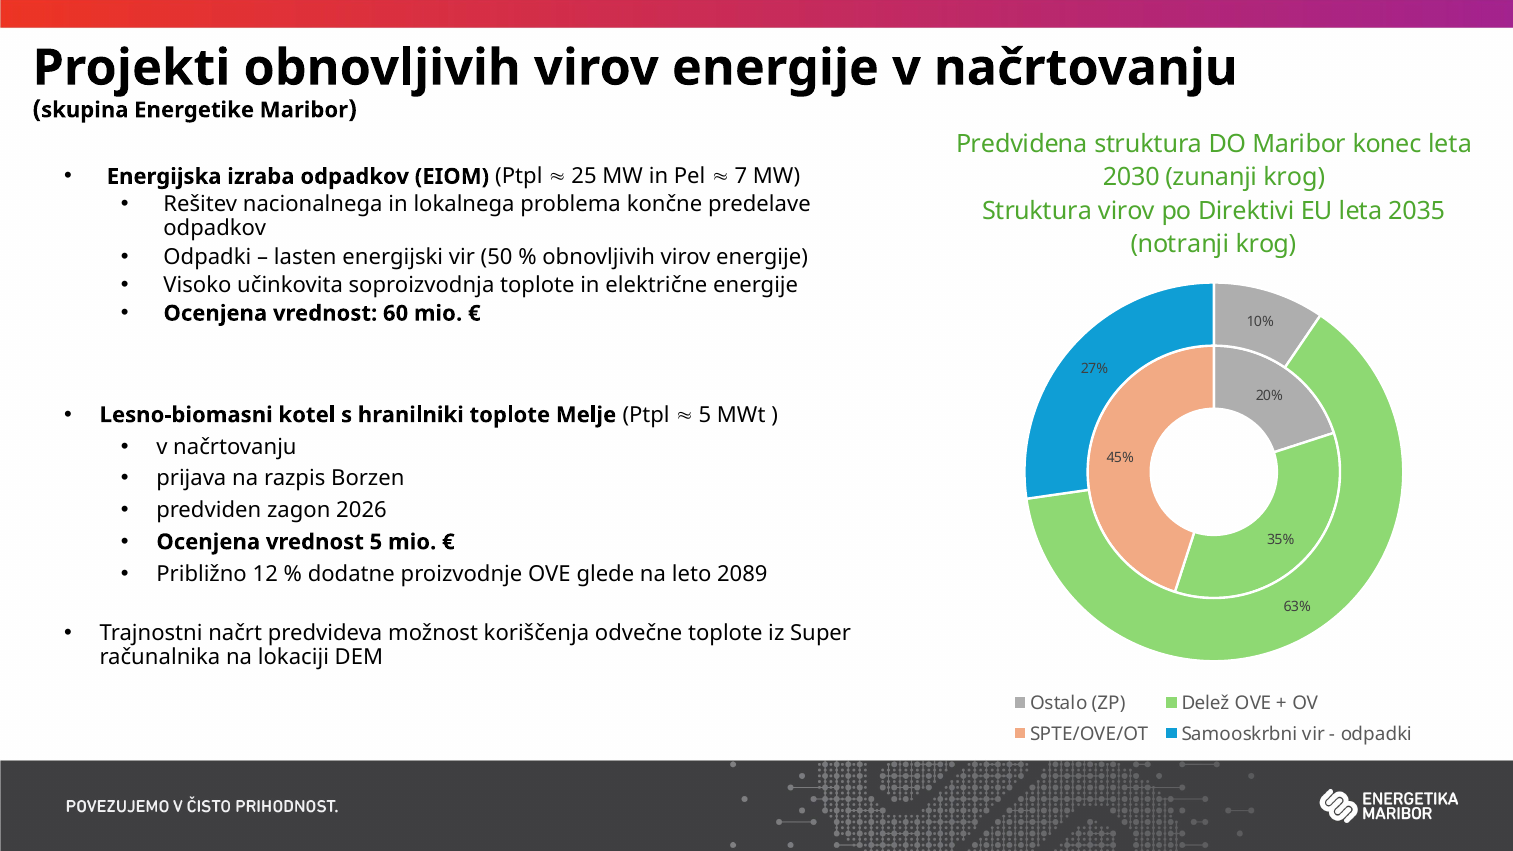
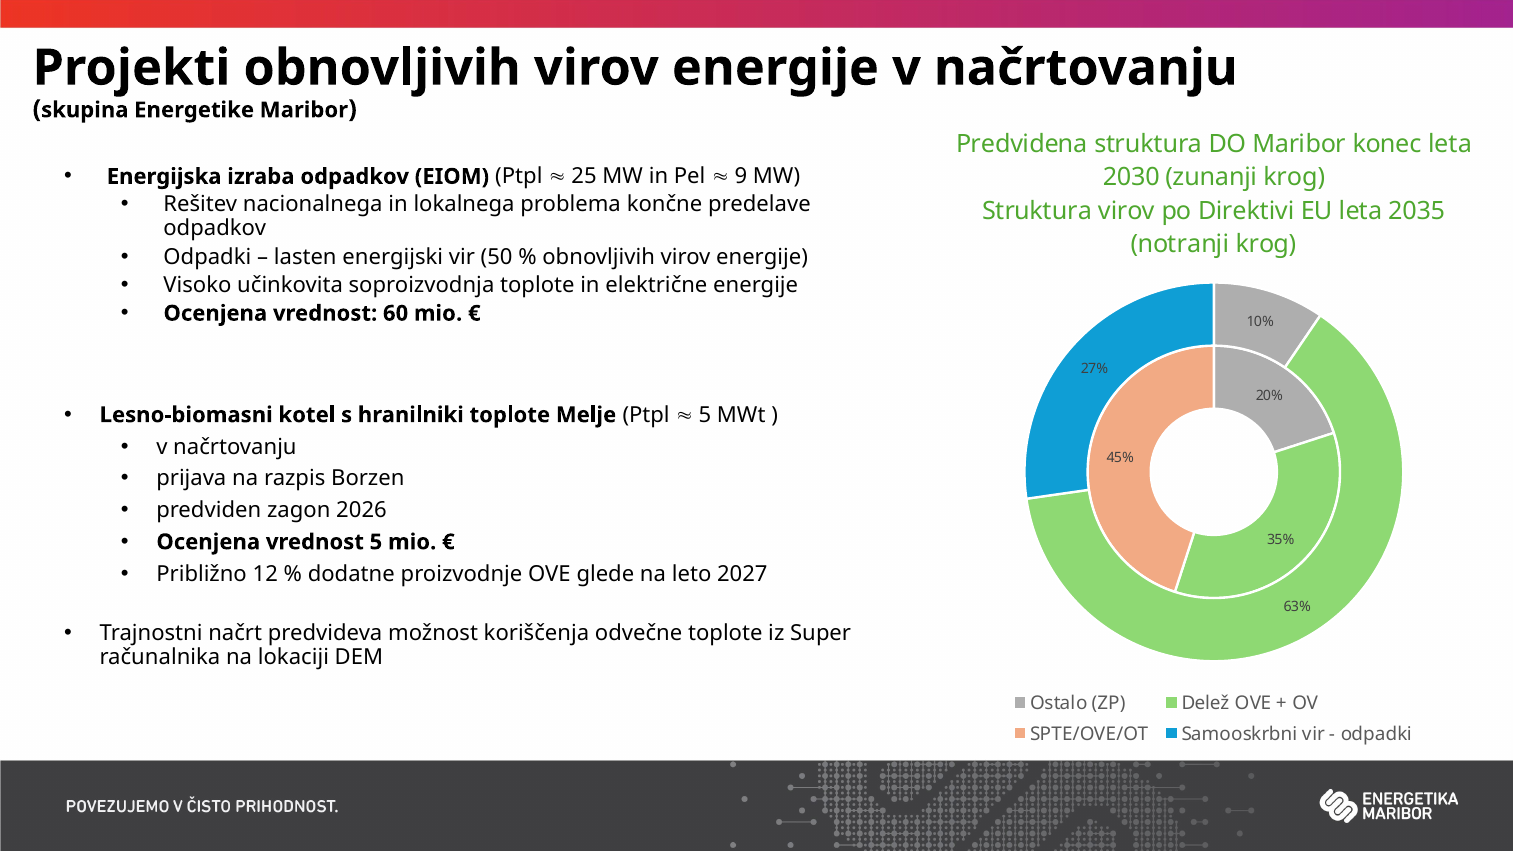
7: 7 -> 9 (741, 177)
2089: 2089 -> 2027 (742, 574)
